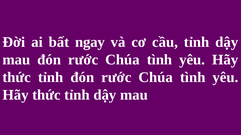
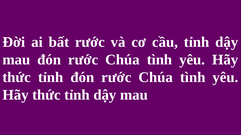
bất ngay: ngay -> rước (90, 42)
